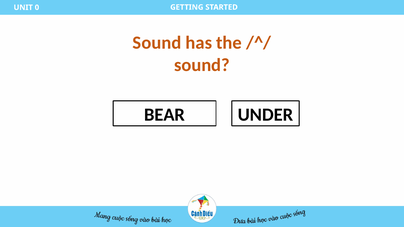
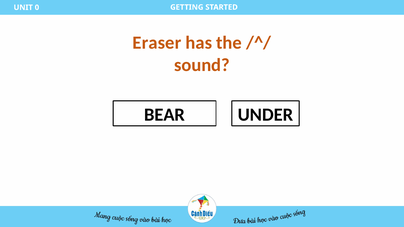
Sound: Sound -> Eraser (157, 43)
